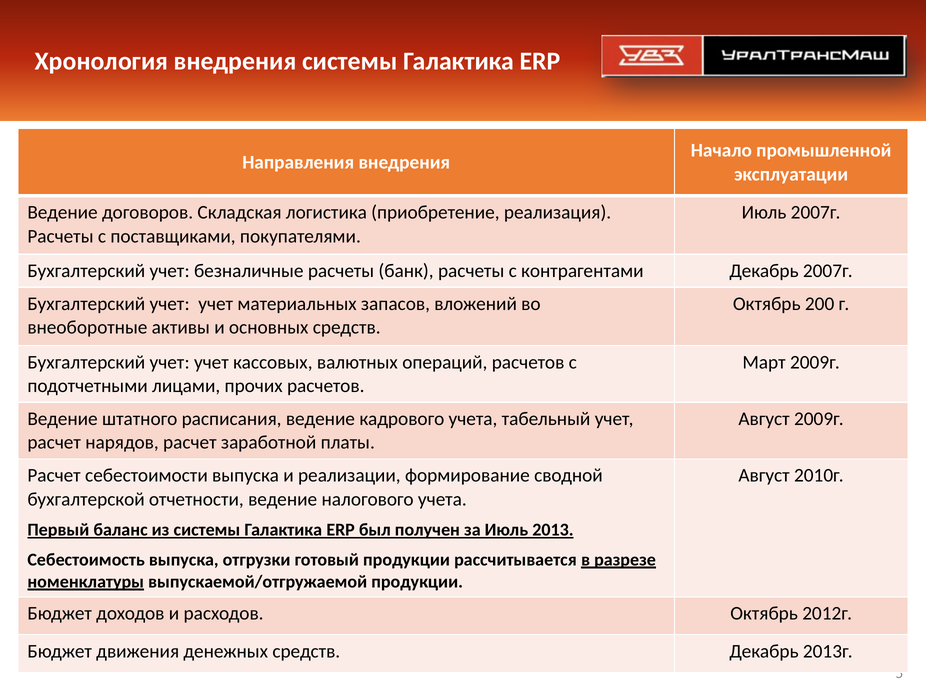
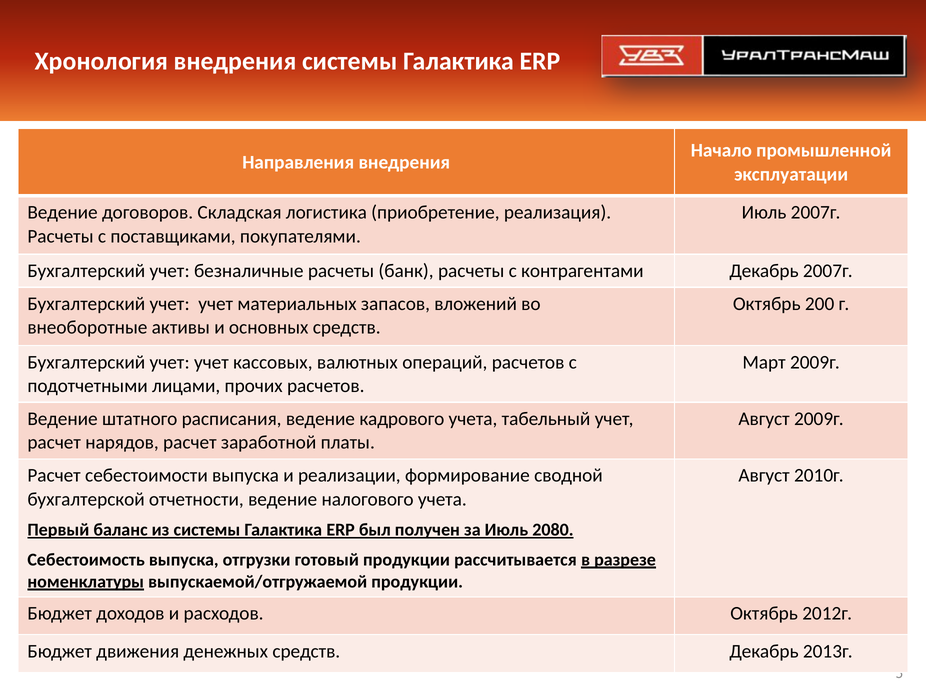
2013: 2013 -> 2080 (553, 529)
